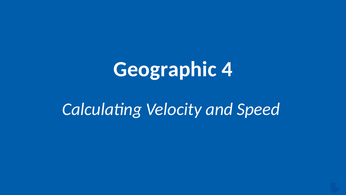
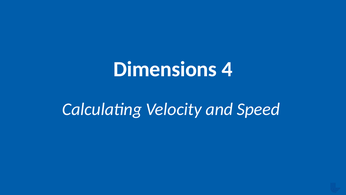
Geographic: Geographic -> Dimensions (165, 69)
